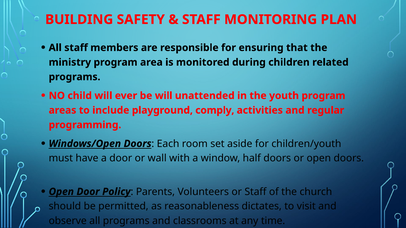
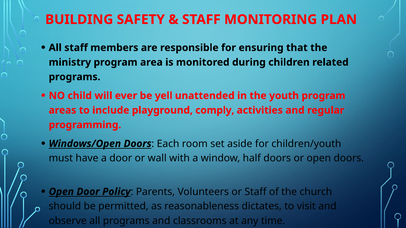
be will: will -> yell (164, 96)
